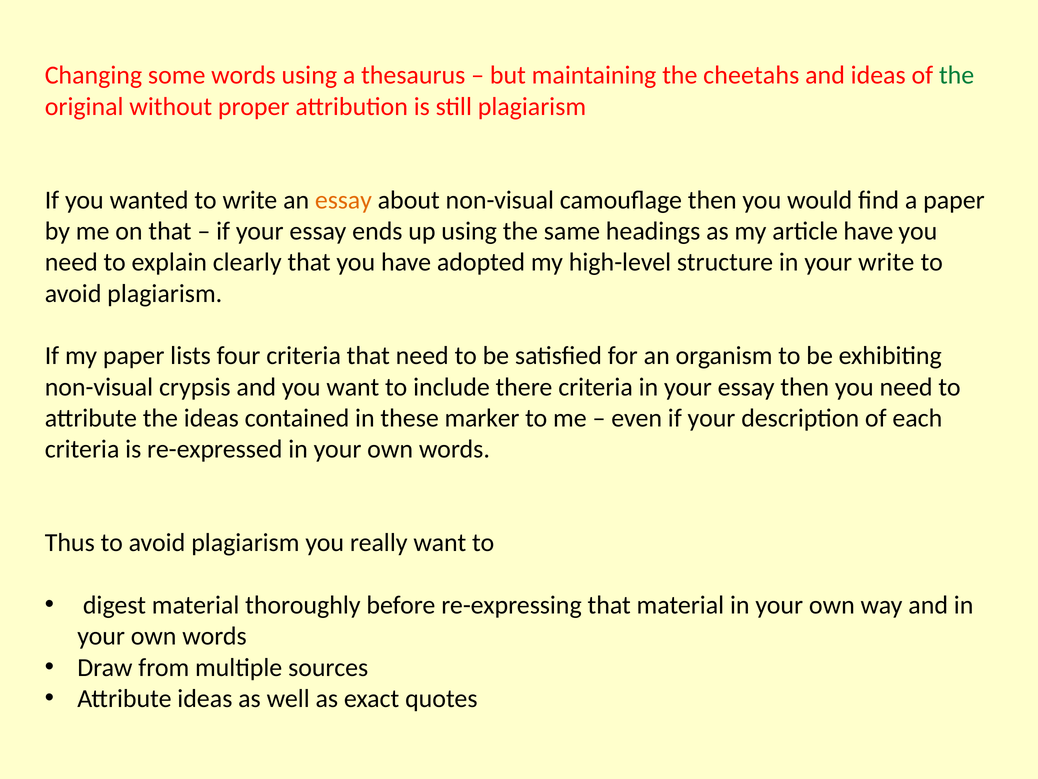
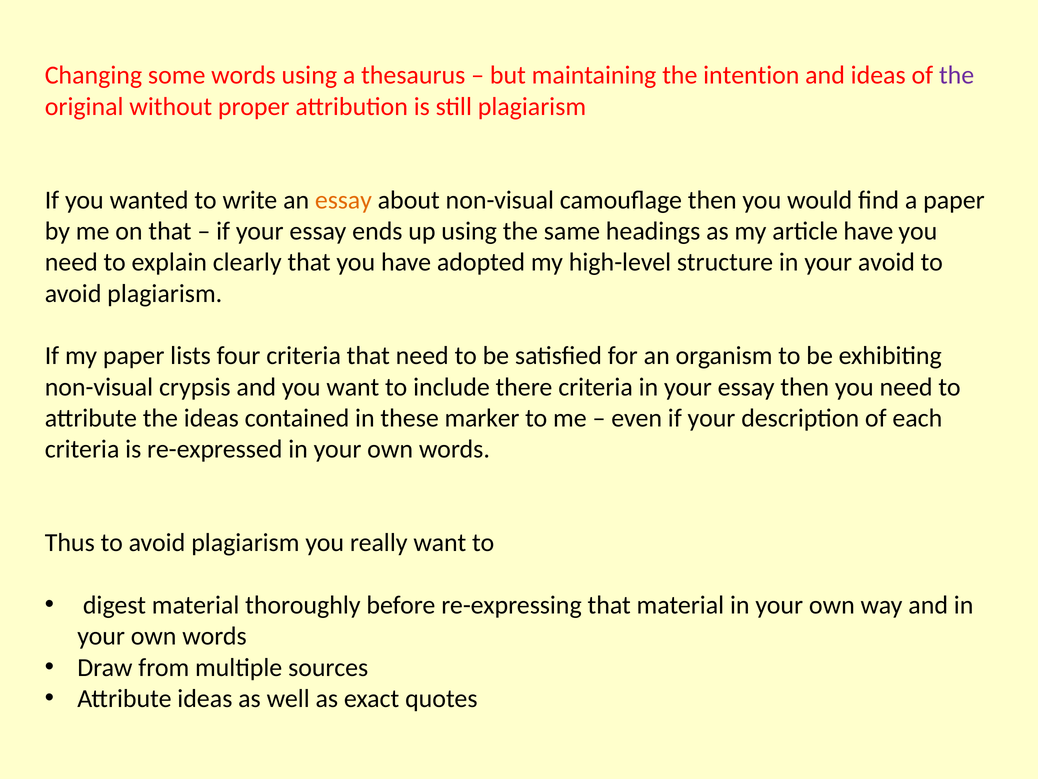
cheetahs: cheetahs -> intention (751, 75)
the colour: green -> purple (957, 75)
your write: write -> avoid (886, 262)
